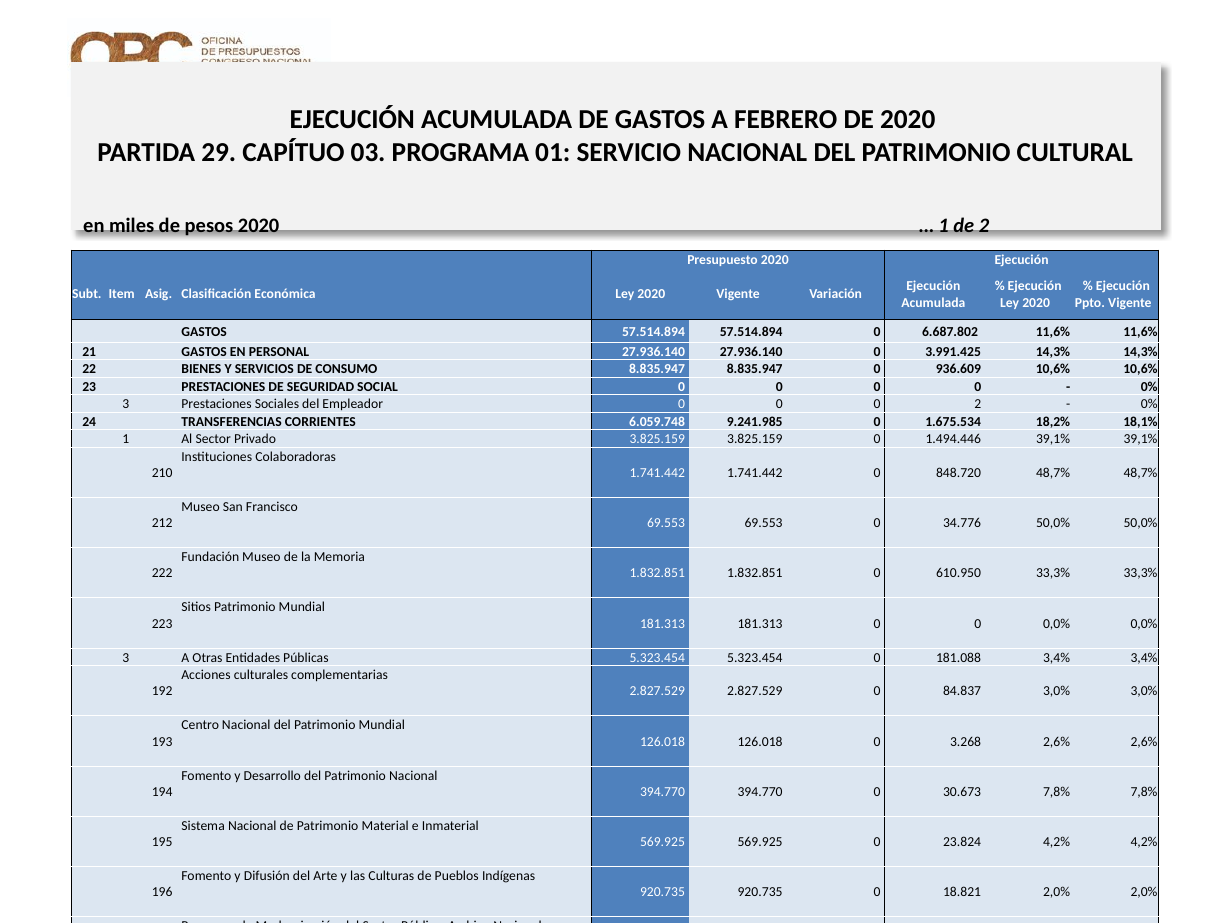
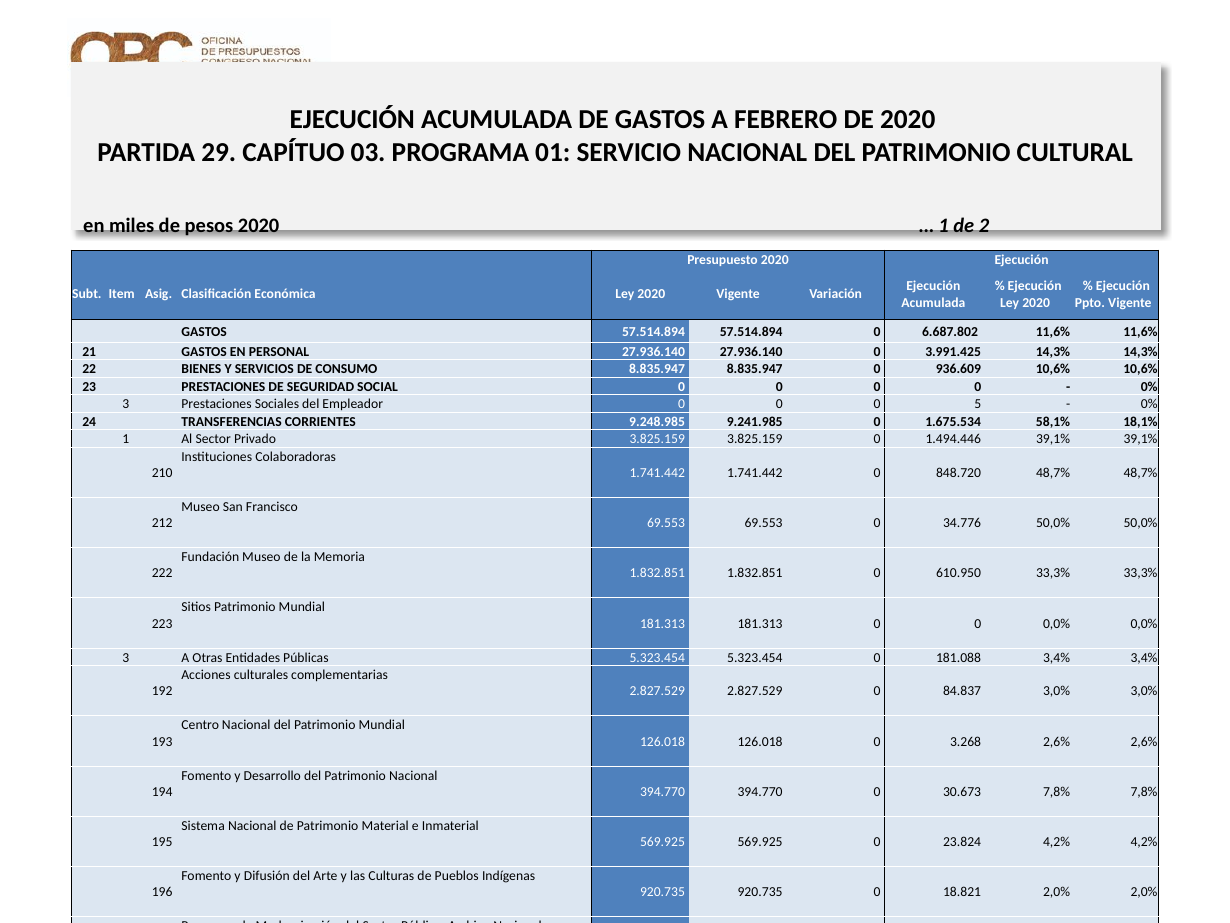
0 2: 2 -> 5 (978, 404)
6.059.748: 6.059.748 -> 9.248.985 (657, 421)
18,2%: 18,2% -> 58,1% (1053, 421)
